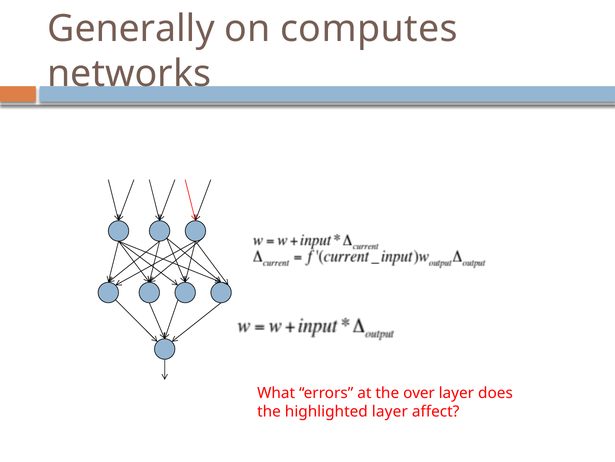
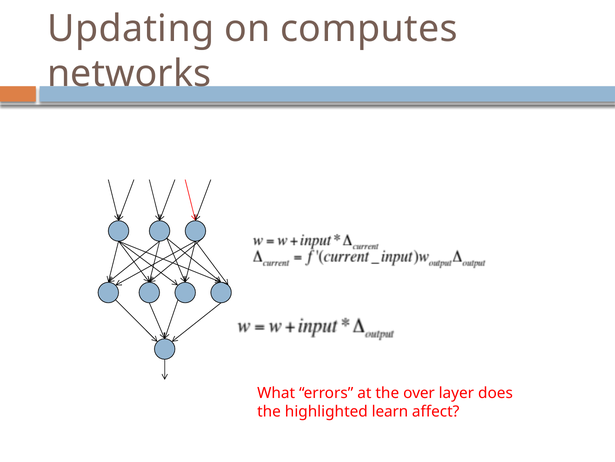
Generally: Generally -> Updating (131, 29)
highlighted layer: layer -> learn (390, 411)
